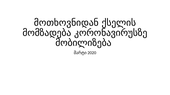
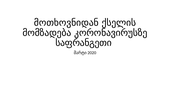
მობილიზება: მობილიზება -> საფრანგეთი (84, 43)
